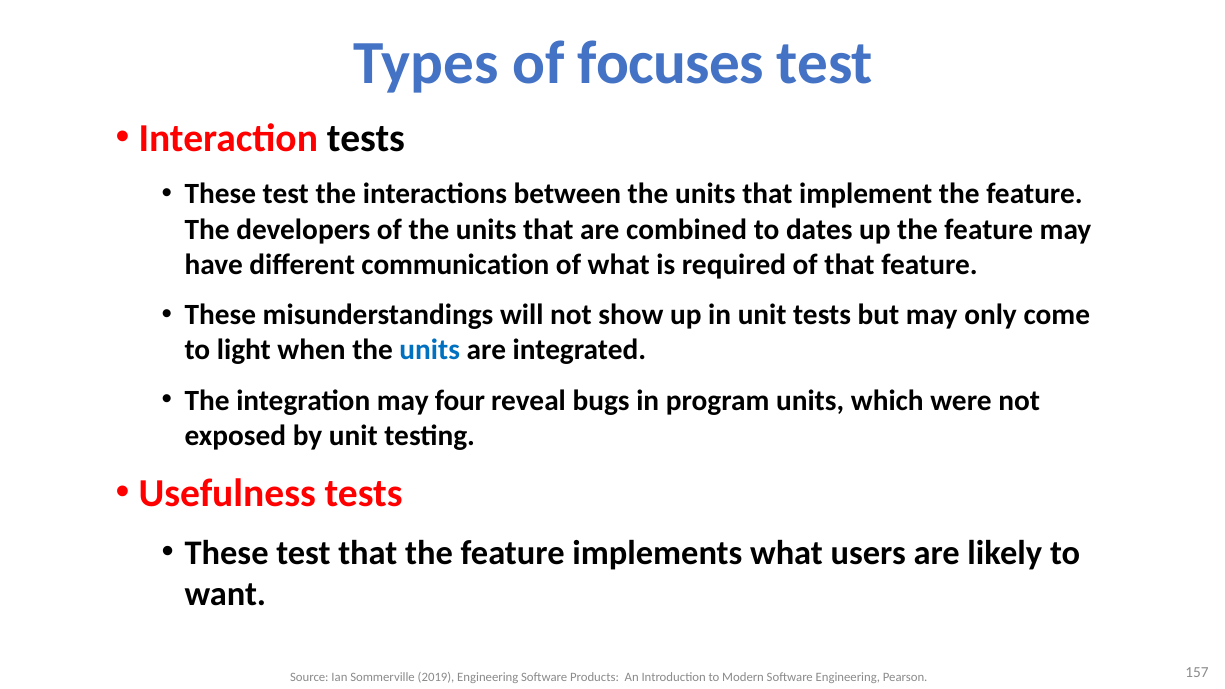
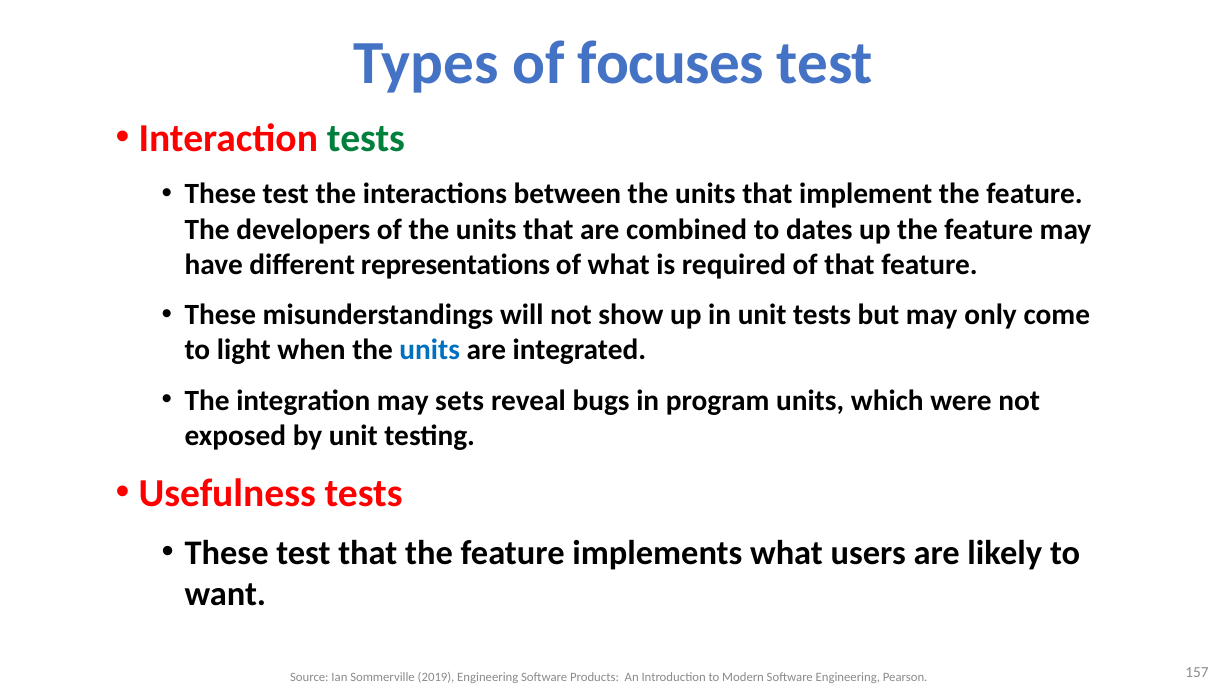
tests colour: black -> green (366, 138)
communication: communication -> representations (456, 265)
four: four -> sets (460, 401)
